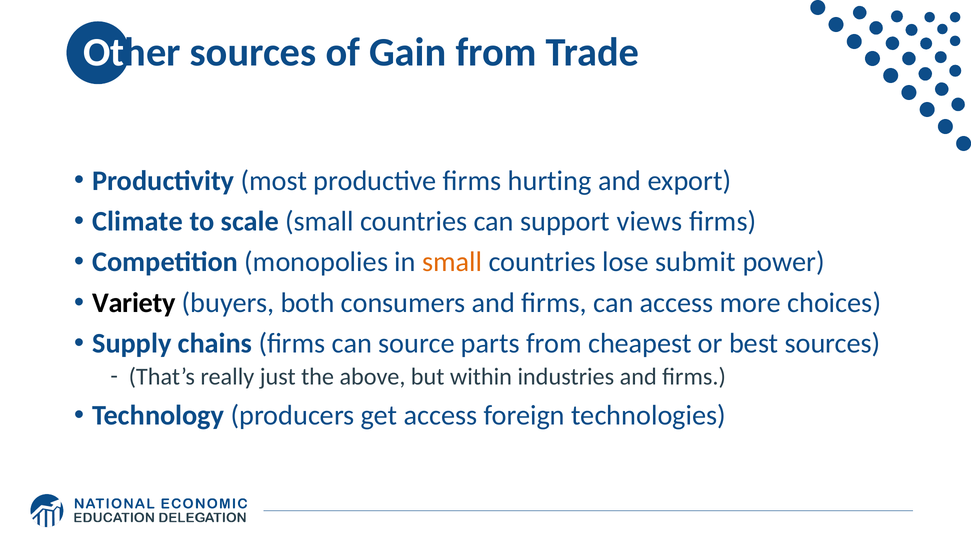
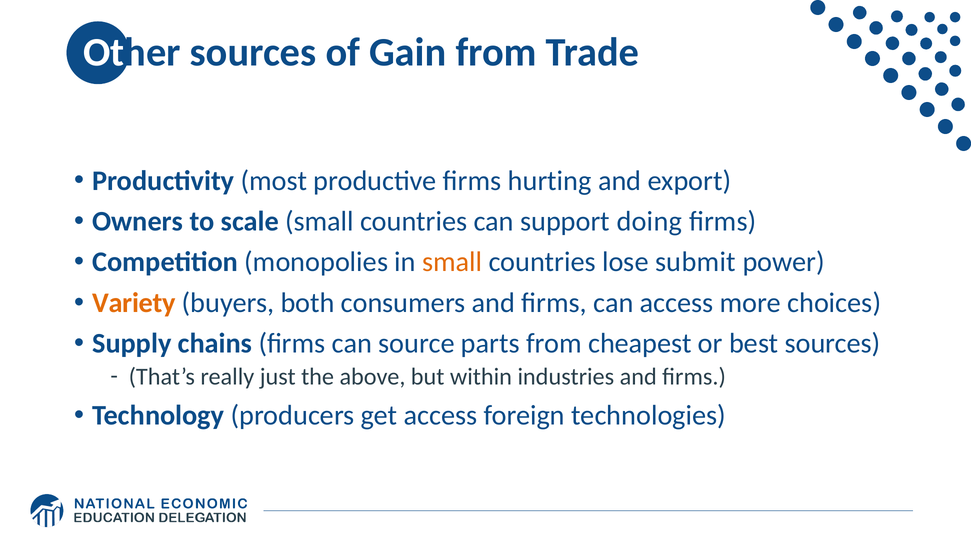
Climate: Climate -> Owners (138, 221)
views: views -> doing (649, 221)
Variety colour: black -> orange (134, 303)
